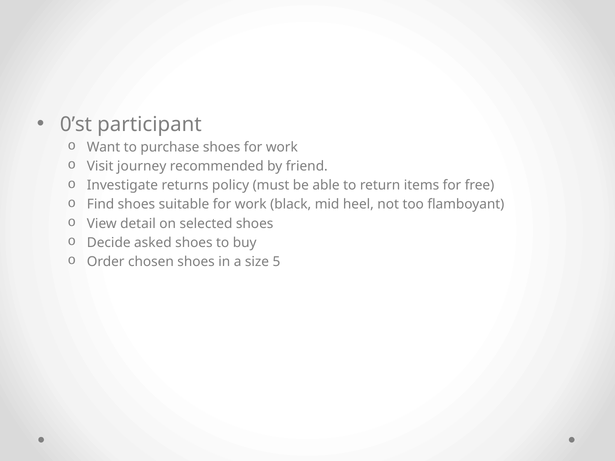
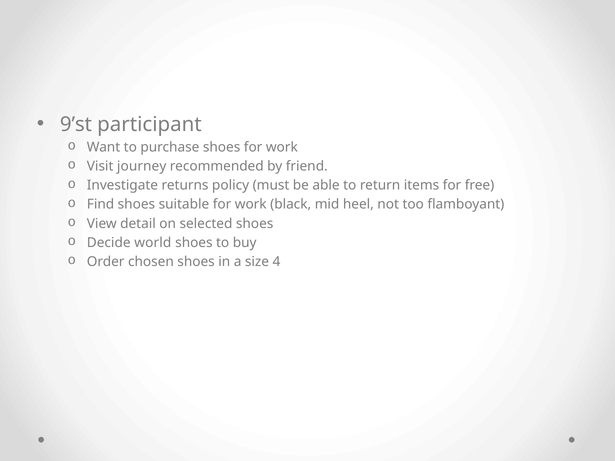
0’st: 0’st -> 9’st (76, 124)
asked: asked -> world (153, 243)
5: 5 -> 4 (276, 262)
